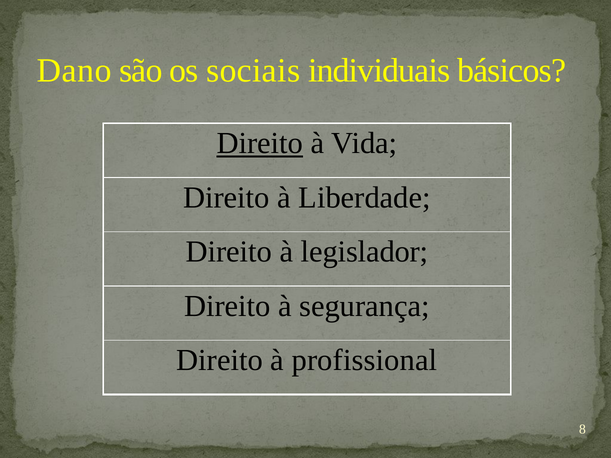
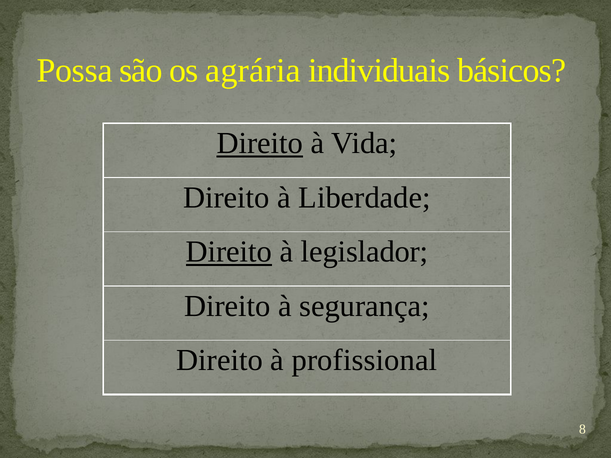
Dano: Dano -> Possa (75, 71)
sociais: sociais -> agrária (253, 71)
Direito underline: none -> present (229, 252)
